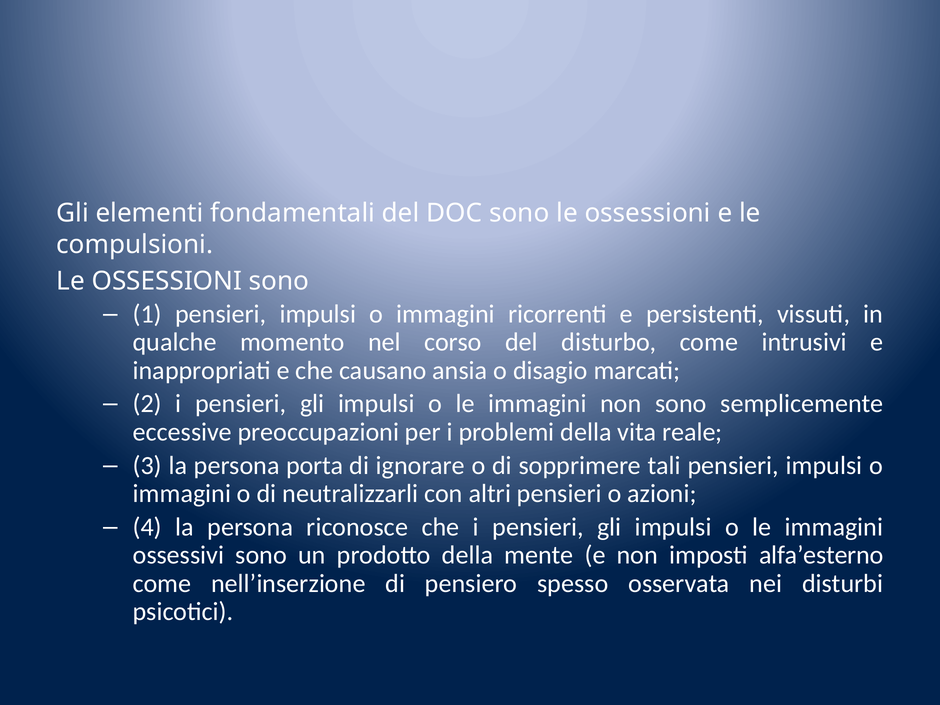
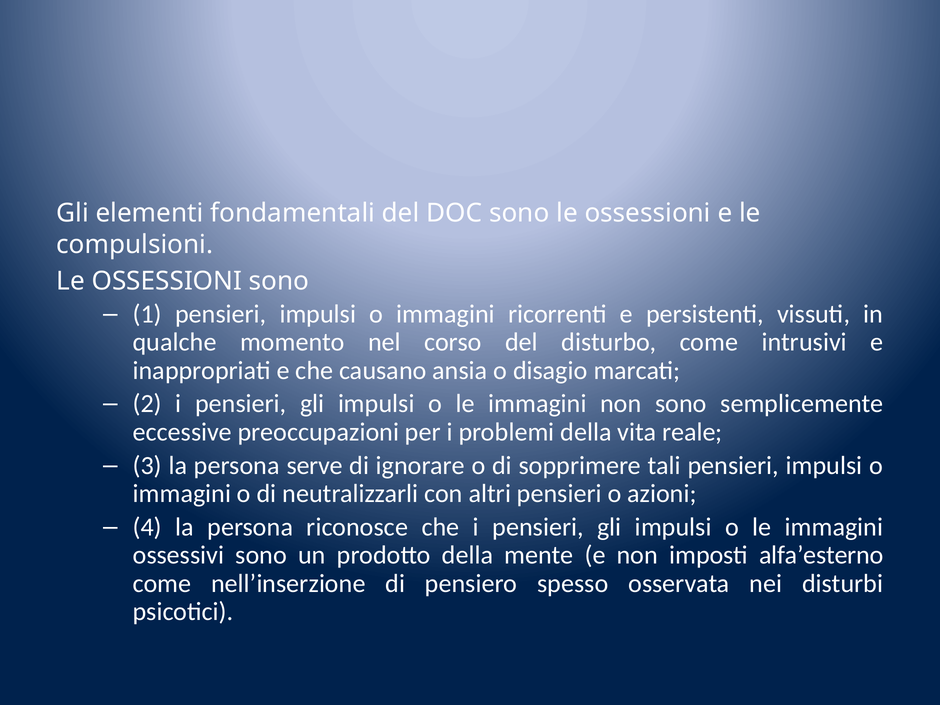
porta: porta -> serve (315, 465)
